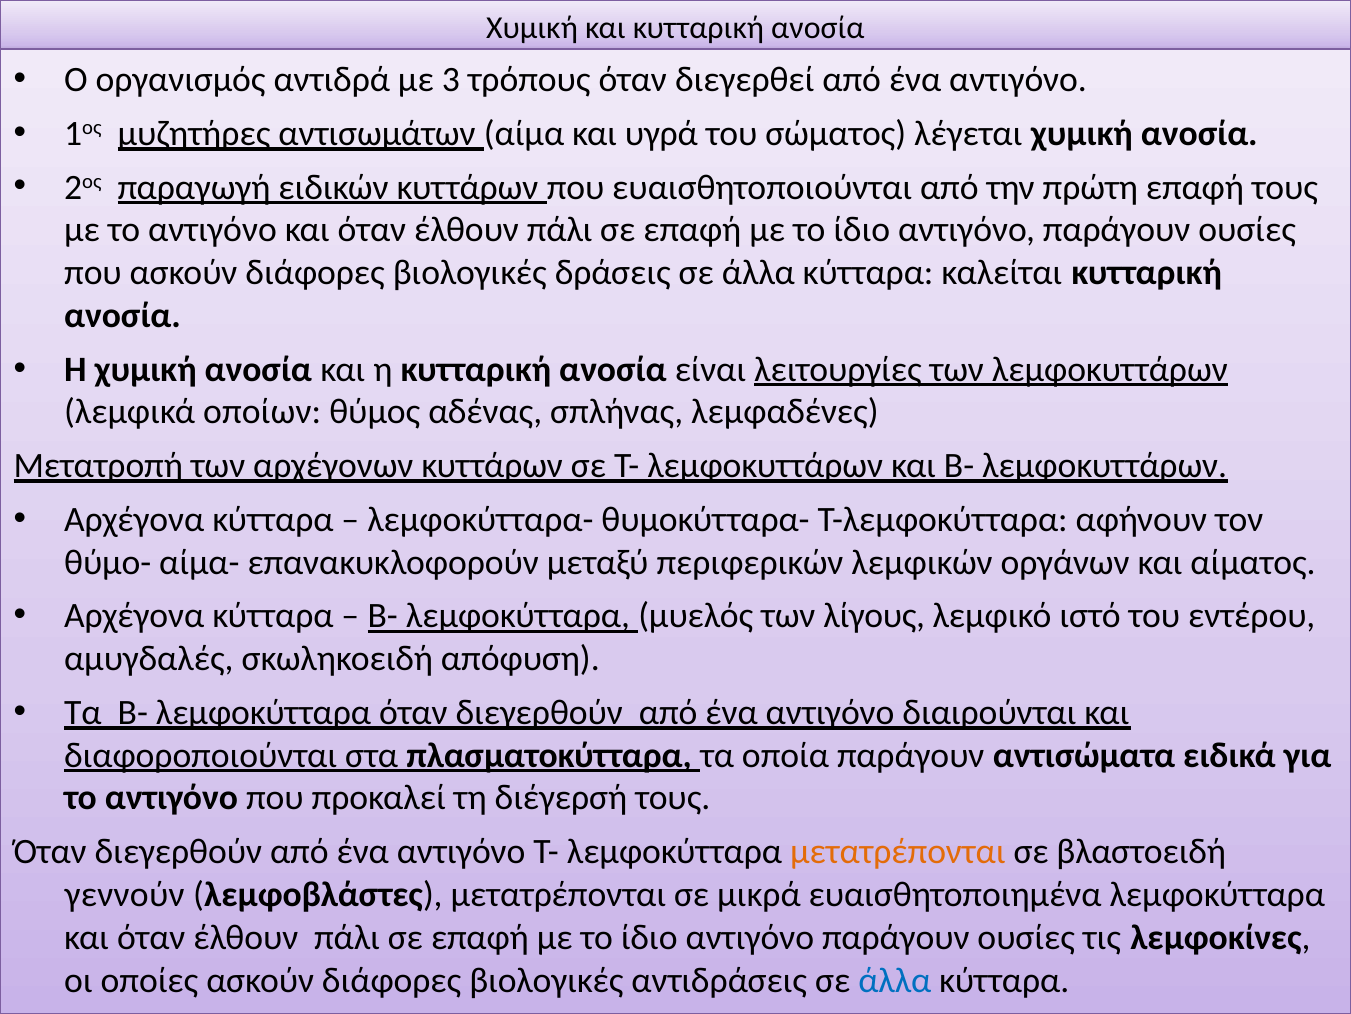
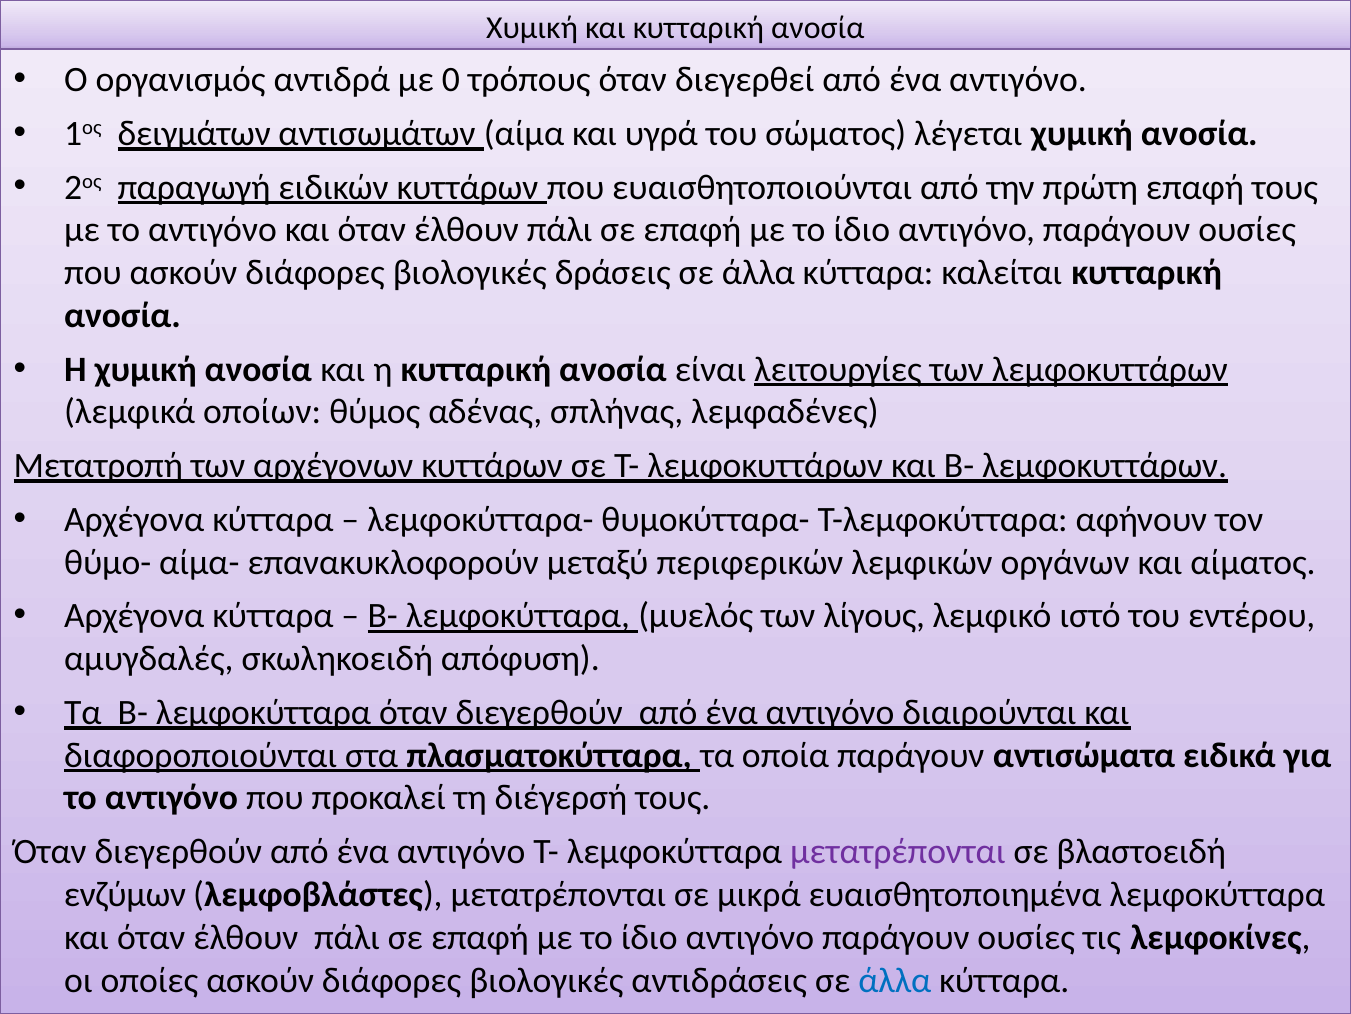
3: 3 -> 0 (451, 80)
μυζητήρες: μυζητήρες -> δειγμάτων (194, 133)
μετατρέπονται colour: orange -> purple (898, 851)
γεννούν: γεννούν -> ενζύμων (125, 894)
